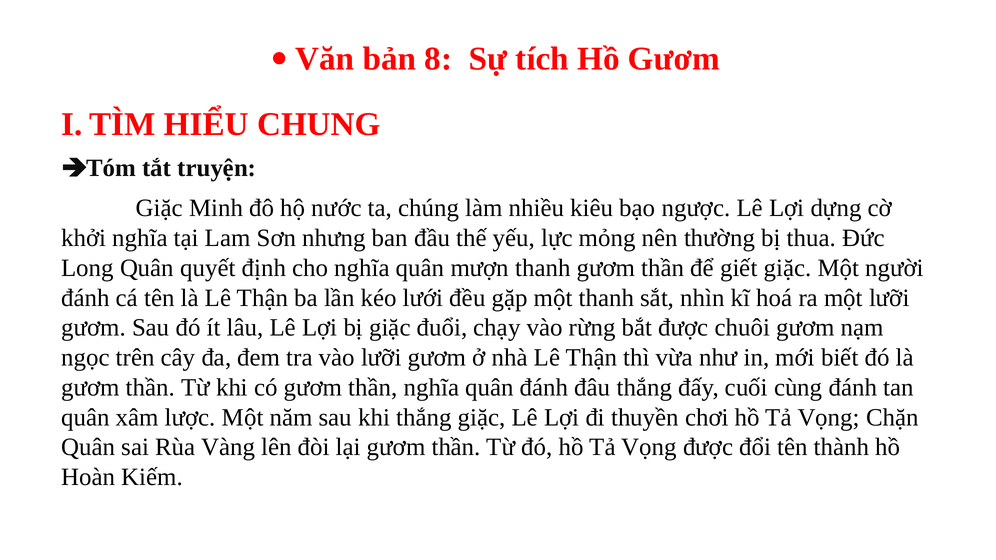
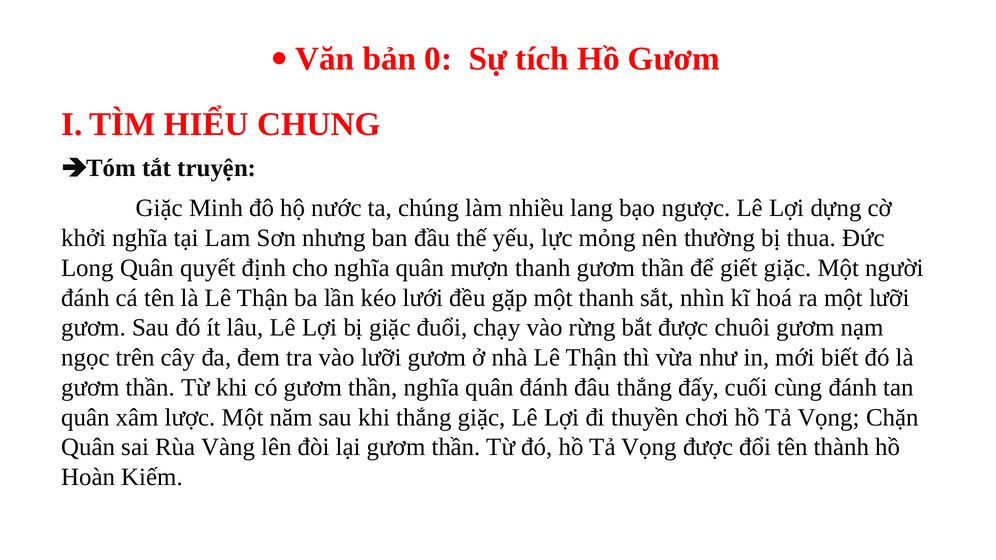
8: 8 -> 0 (438, 59)
kiêu: kiêu -> lang (592, 208)
